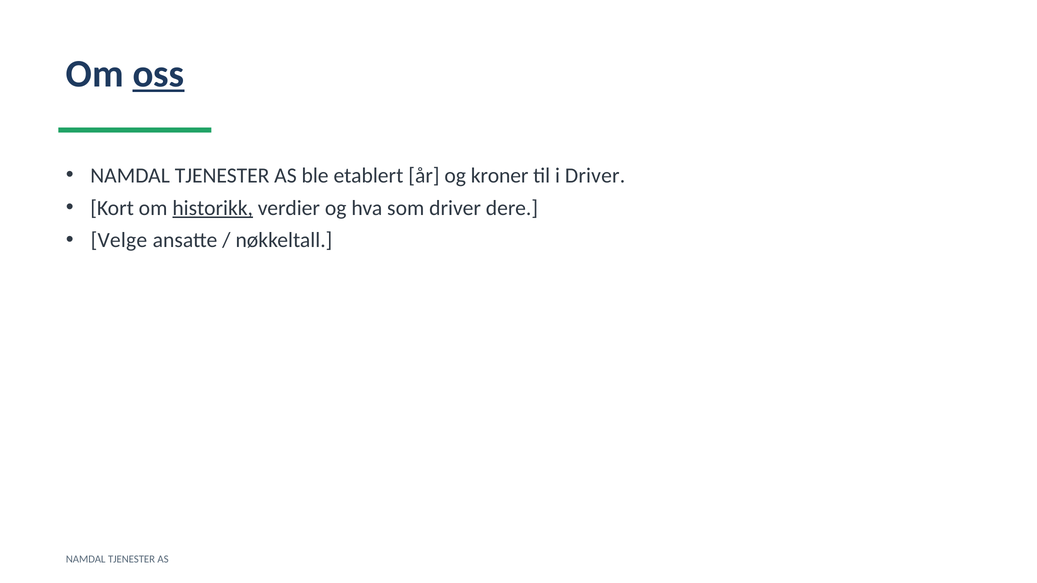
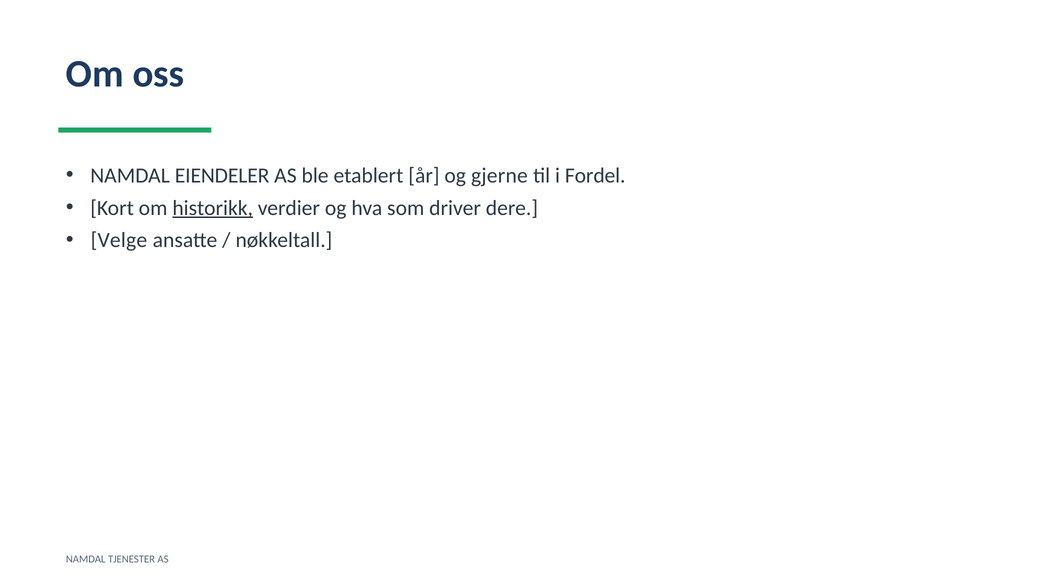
oss underline: present -> none (158, 74)
TJENESTER: TJENESTER -> EIENDELER (222, 176)
kroner: kroner -> gjerne (499, 176)
i Driver: Driver -> Fordel (595, 176)
